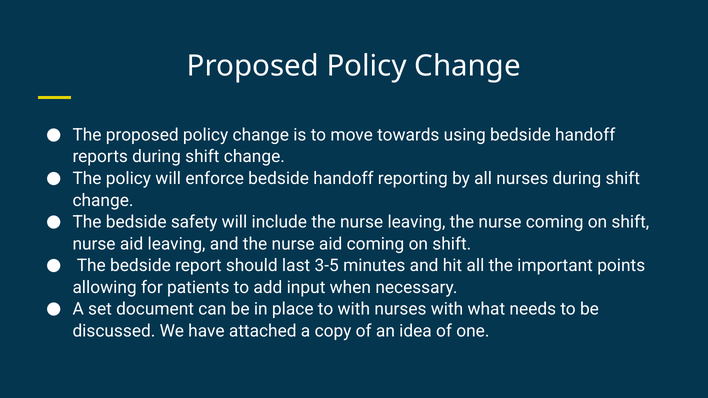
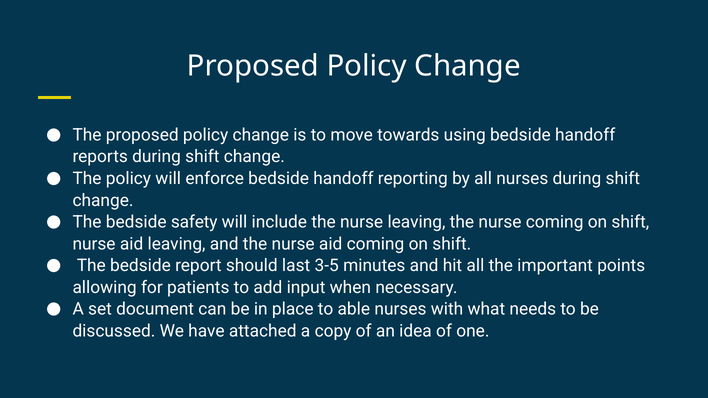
to with: with -> able (354, 309)
